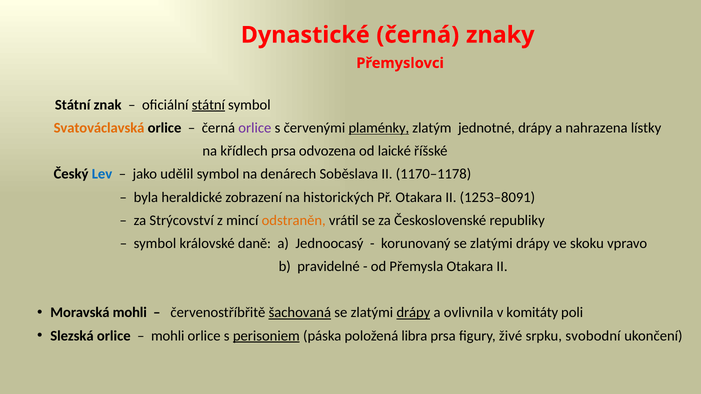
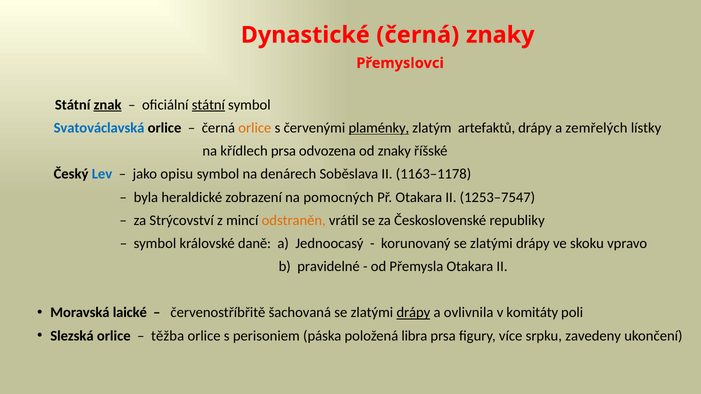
znak underline: none -> present (108, 105)
Svatováclavská colour: orange -> blue (99, 128)
orlice colour: purple -> orange (255, 128)
jednotné: jednotné -> artefaktů (487, 128)
nahrazena: nahrazena -> zemřelých (596, 128)
od laické: laické -> znaky (394, 151)
udělil: udělil -> opisu (177, 174)
1170–1178: 1170–1178 -> 1163–1178 (434, 174)
historických: historických -> pomocných (338, 197)
1253–8091: 1253–8091 -> 1253–7547 (497, 197)
Moravská mohli: mohli -> laické (130, 313)
šachovaná underline: present -> none (300, 313)
mohli: mohli -> těžba (168, 336)
perisoniem underline: present -> none (266, 336)
živé: živé -> více (511, 336)
svobodní: svobodní -> zavedeny (593, 336)
